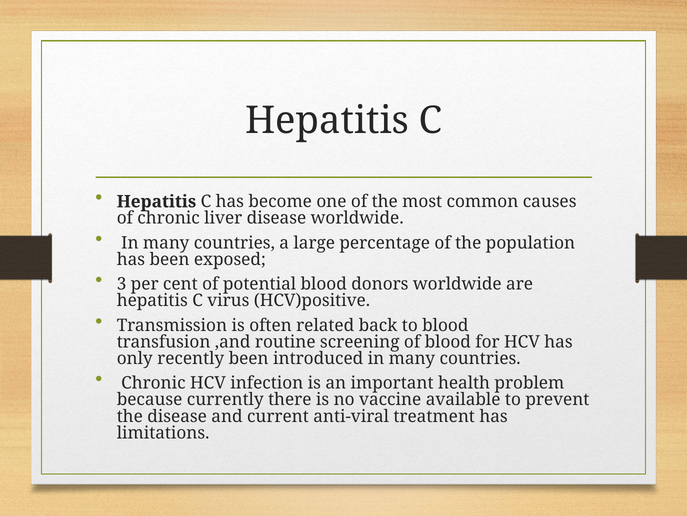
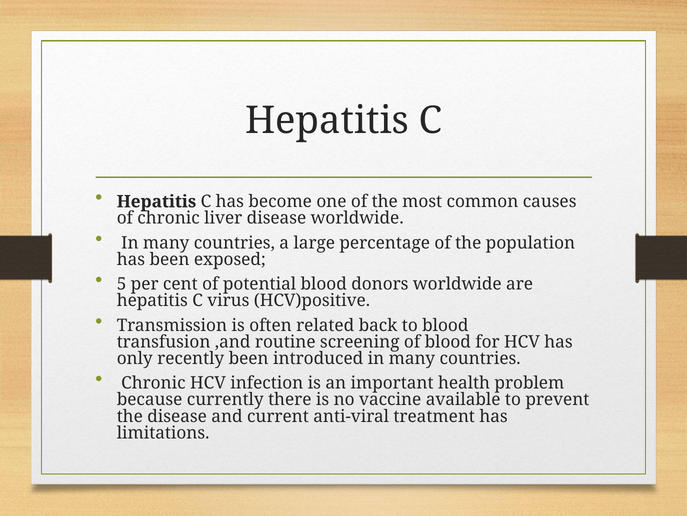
3: 3 -> 5 (122, 284)
